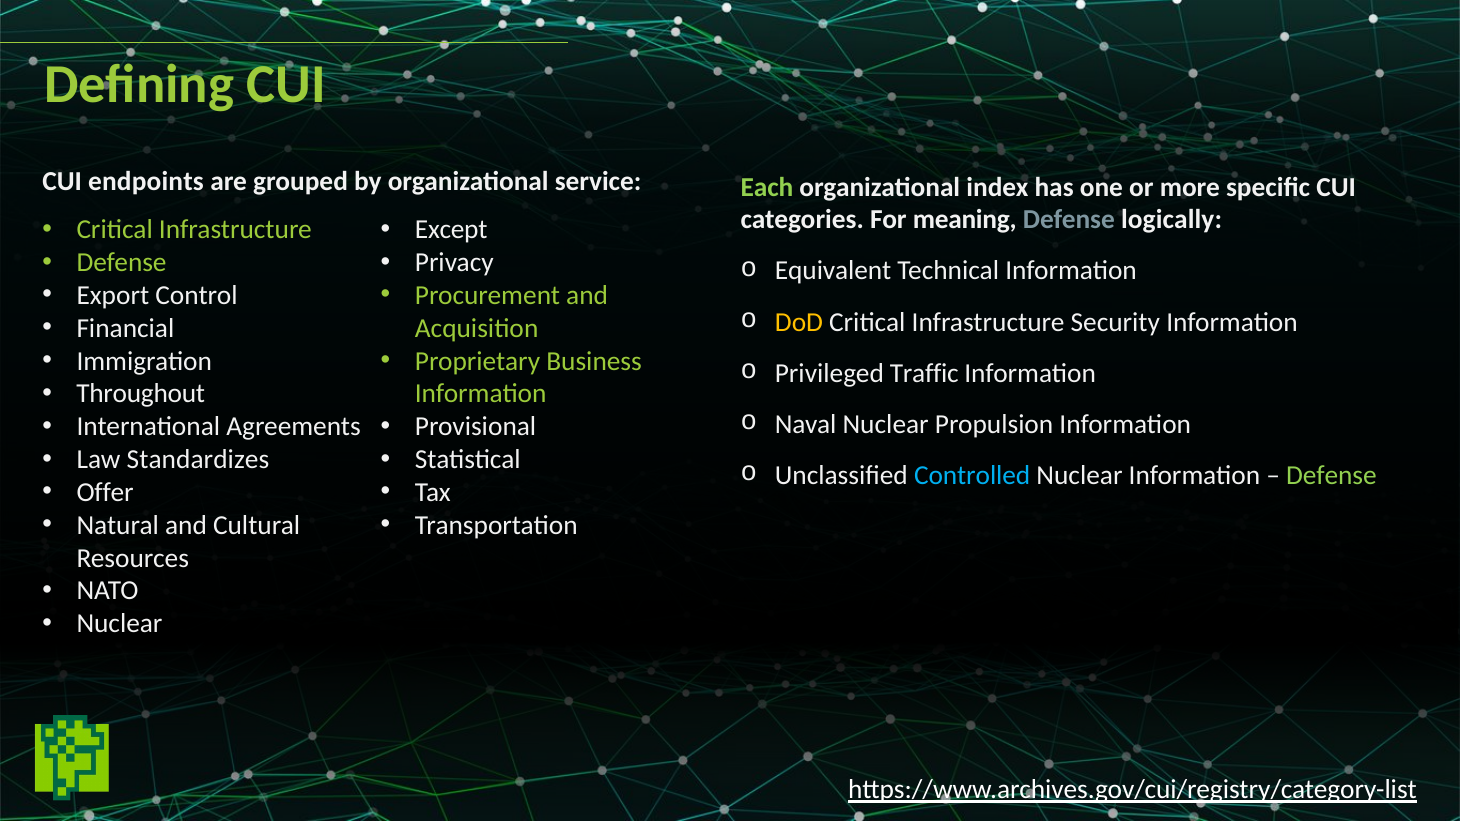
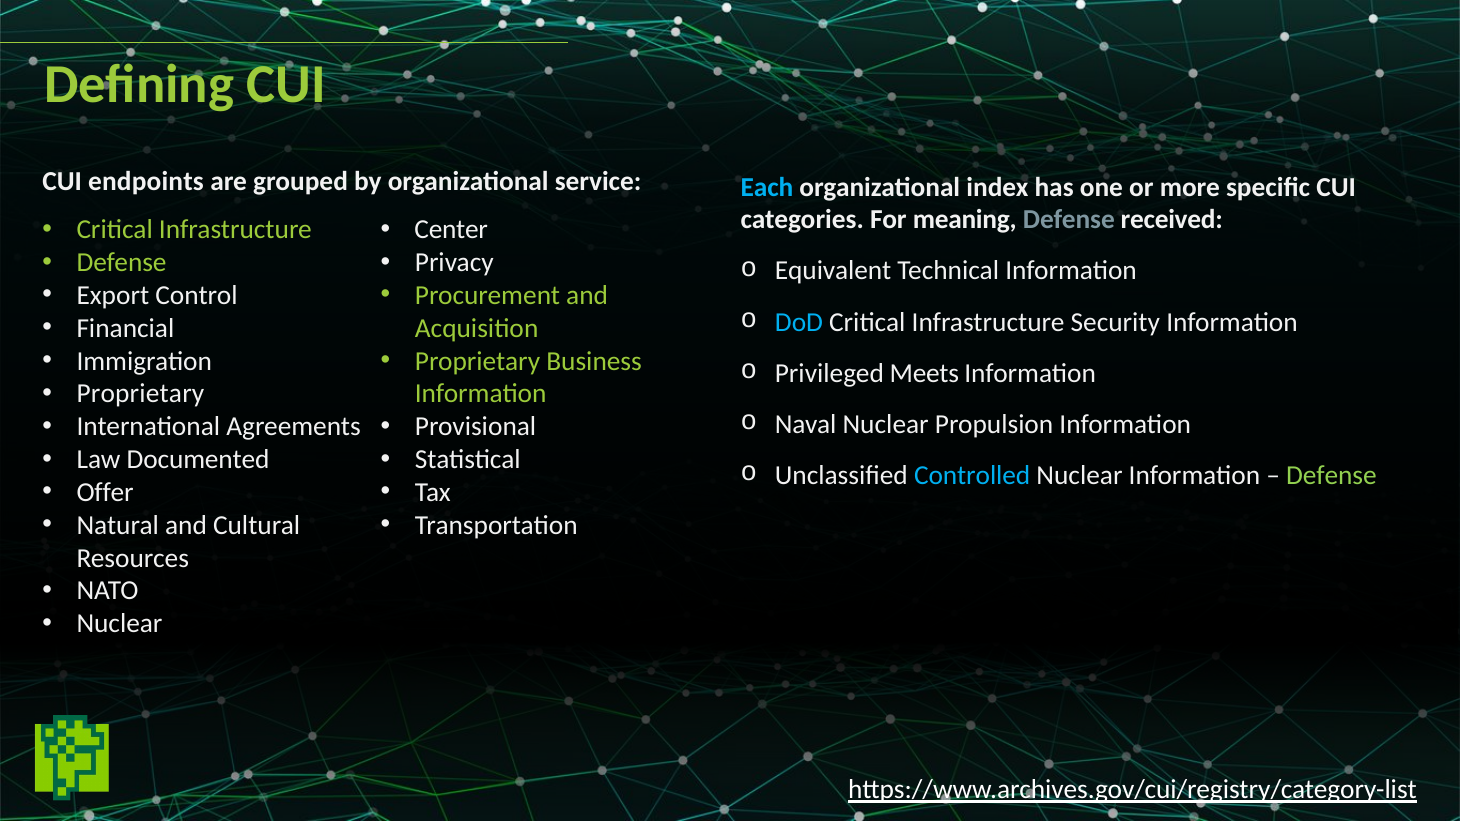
Each colour: light green -> light blue (767, 187)
logically: logically -> received (1172, 220)
Except: Except -> Center (451, 230)
DoD colour: yellow -> light blue (799, 322)
Traffic: Traffic -> Meets (924, 373)
Throughout: Throughout -> Proprietary (140, 394)
Standardizes: Standardizes -> Documented (198, 460)
